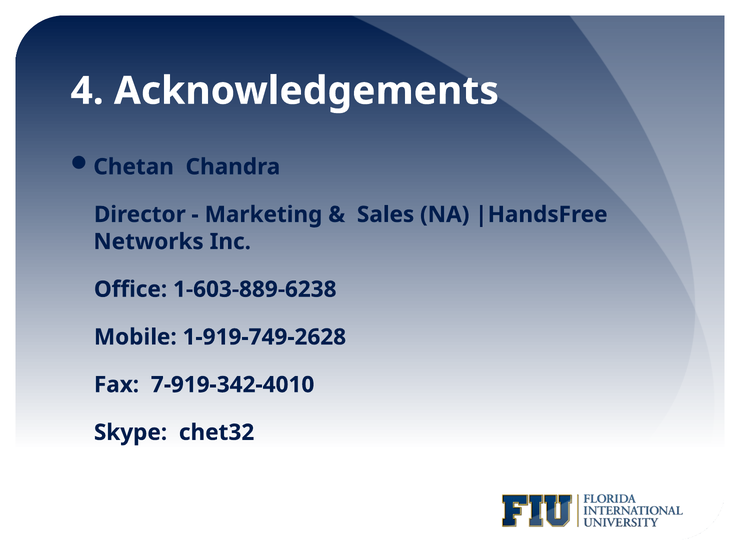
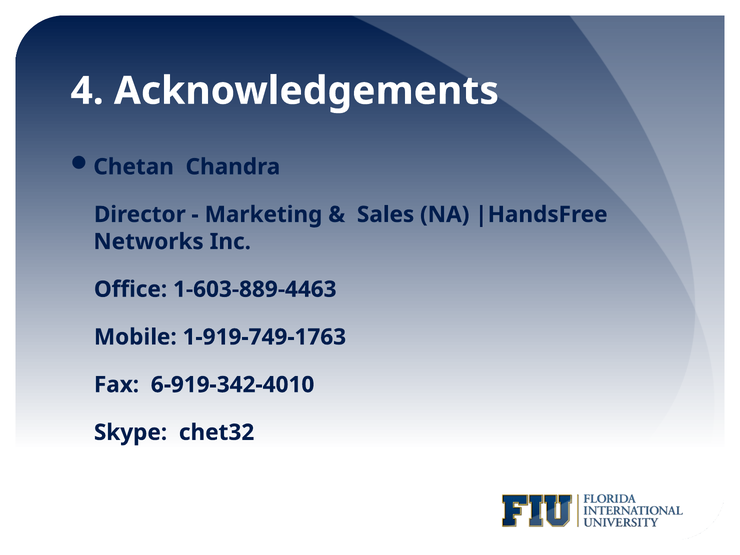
1-603-889-6238: 1-603-889-6238 -> 1-603-889-4463 (255, 289)
1-919-749-2628: 1-919-749-2628 -> 1-919-749-1763 (264, 337)
7-919-342-4010: 7-919-342-4010 -> 6-919-342-4010 (233, 385)
